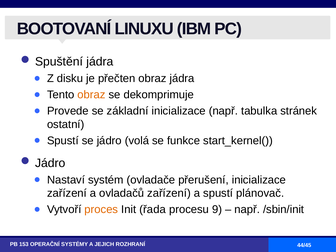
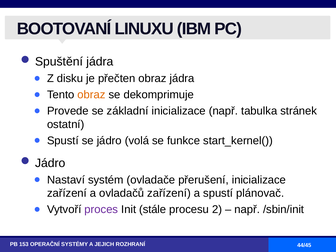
proces colour: orange -> purple (101, 210)
řada: řada -> stále (153, 210)
9: 9 -> 2 (217, 210)
